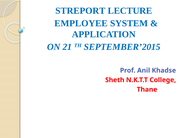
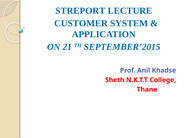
EMPLOYEE: EMPLOYEE -> CUSTOMER (81, 23)
